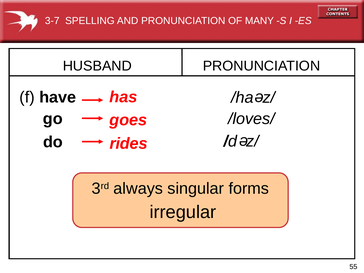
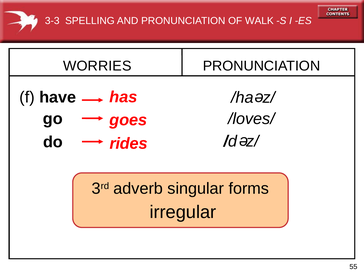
3-7: 3-7 -> 3-3 (52, 21)
MANY: MANY -> WALK (259, 21)
HUSBAND: HUSBAND -> WORRIES (97, 66)
always: always -> adverb (138, 189)
